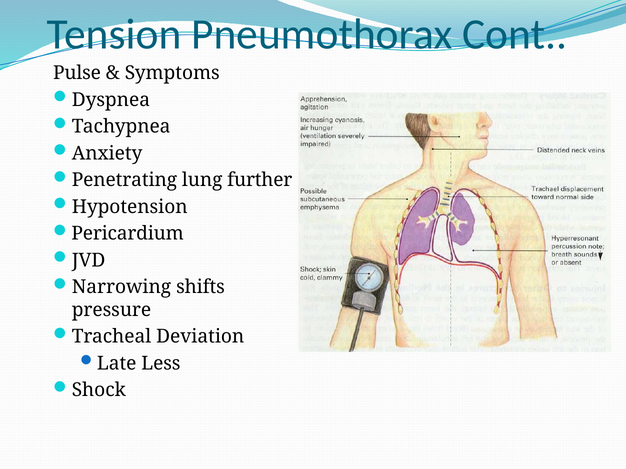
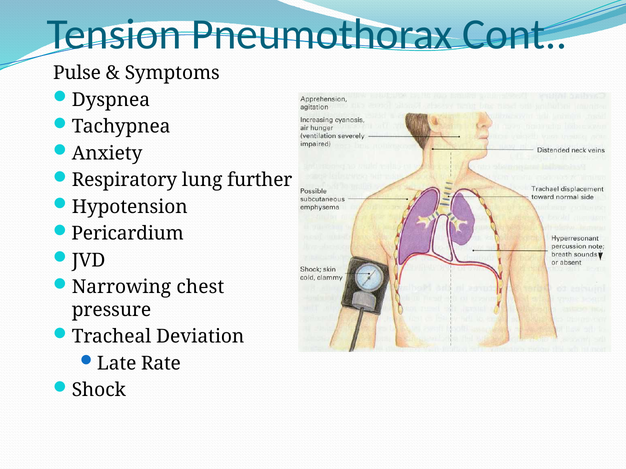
Penetrating: Penetrating -> Respiratory (124, 180)
shifts: shifts -> chest (200, 287)
Less: Less -> Rate (161, 364)
